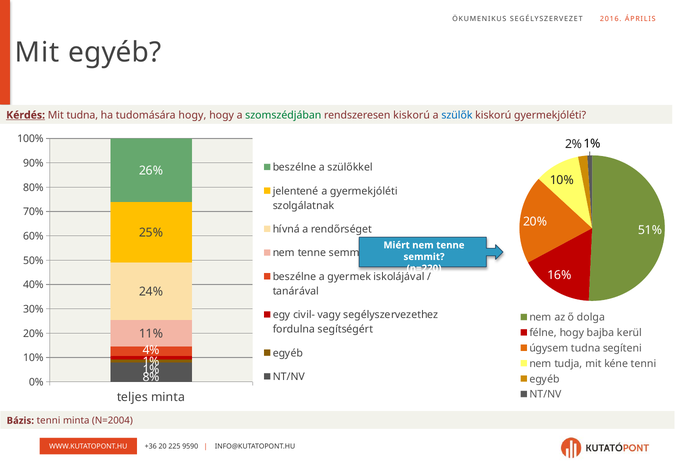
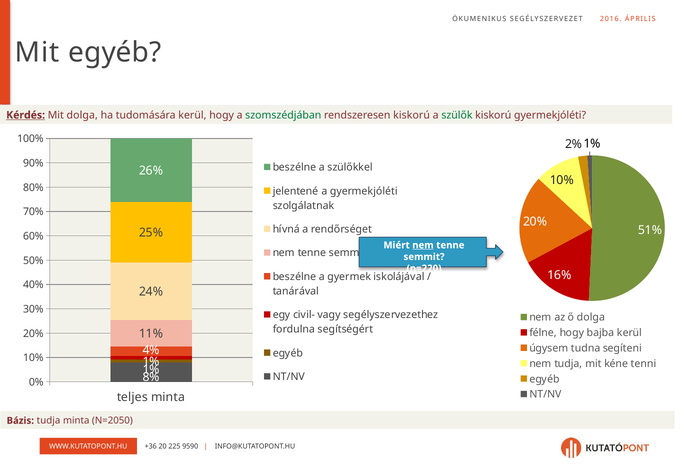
Mit tudna: tudna -> dolga (82, 115)
tudomására hogy: hogy -> kerül (192, 115)
szülők colour: blue -> green (457, 115)
nem underline: none -> present (423, 245)
Bázis tenni: tenni -> tudja (49, 420)
N=2004: N=2004 -> N=2050 (112, 420)
